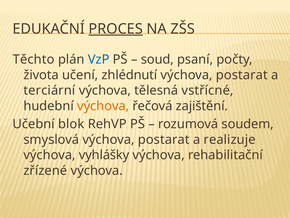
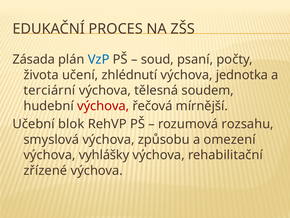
PROCES underline: present -> none (116, 29)
Těchto: Těchto -> Zásada (34, 59)
postarat: postarat -> jednotka (242, 75)
vstřícné: vstřícné -> soudem (208, 90)
výchova colour: orange -> red (103, 106)
zajištění: zajištění -> mírnější (202, 106)
soudem: soudem -> rozsahu (248, 124)
smyslová výchova postarat: postarat -> způsobu (164, 139)
realizuje: realizuje -> omezení (230, 139)
